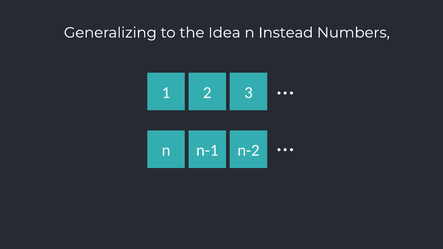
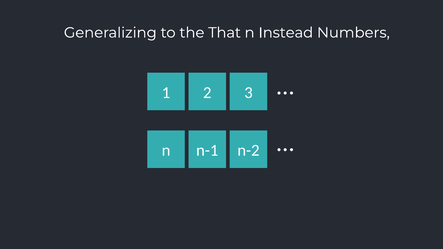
Idea: Idea -> That (225, 33)
